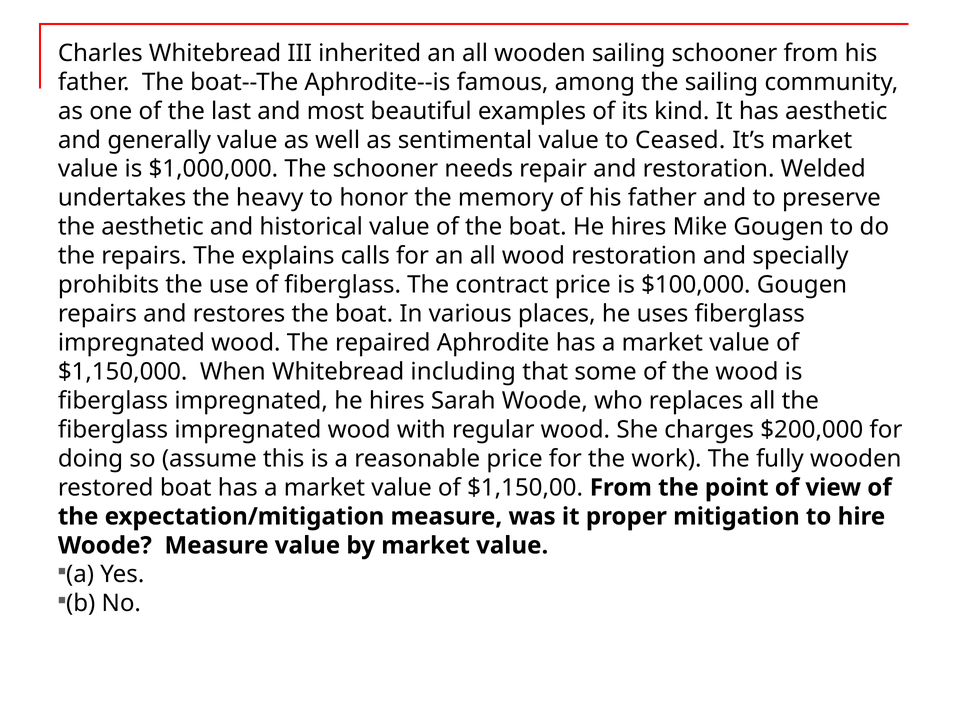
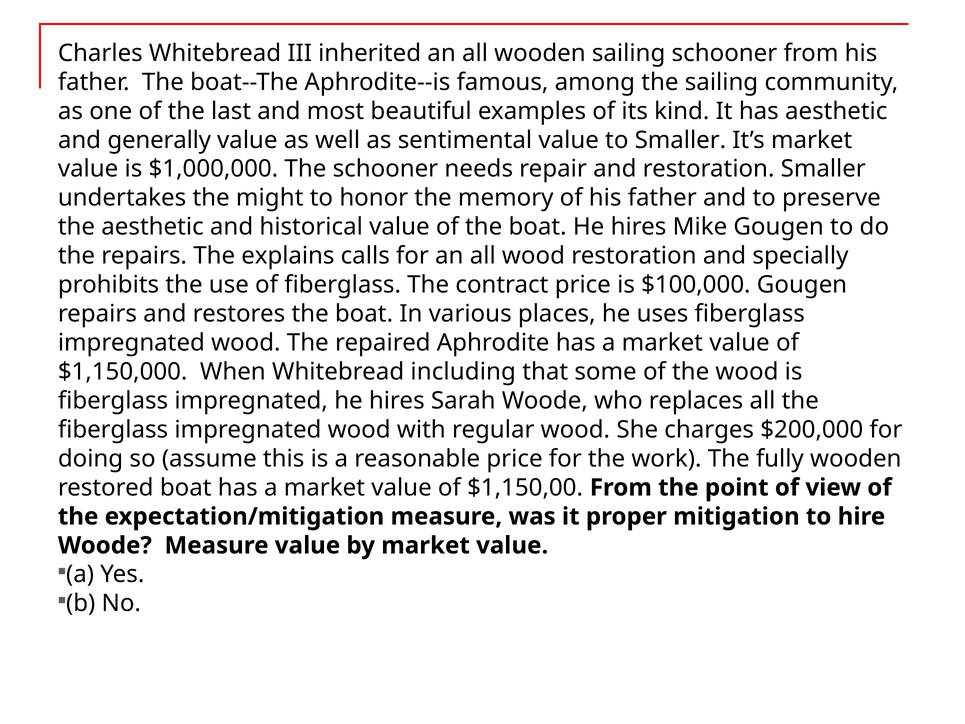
to Ceased: Ceased -> Smaller (680, 140)
restoration Welded: Welded -> Smaller (823, 169)
heavy: heavy -> might (270, 198)
